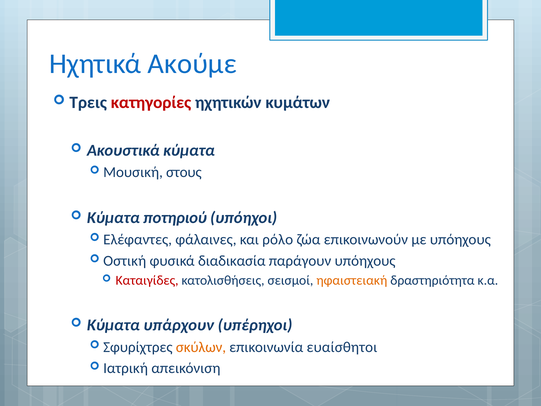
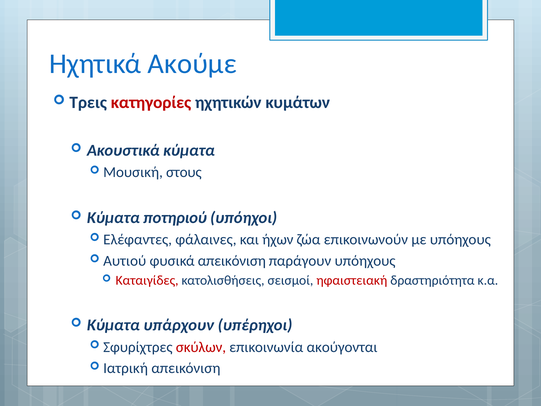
ρόλο: ρόλο -> ήχων (278, 240)
Οστική: Οστική -> Αυτιού (125, 261)
φυσικά διαδικασία: διαδικασία -> απεικόνιση (232, 261)
ηφαιστειακή colour: orange -> red (352, 280)
σκύλων colour: orange -> red (201, 347)
ευαίσθητοι: ευαίσθητοι -> ακούγονται (342, 347)
